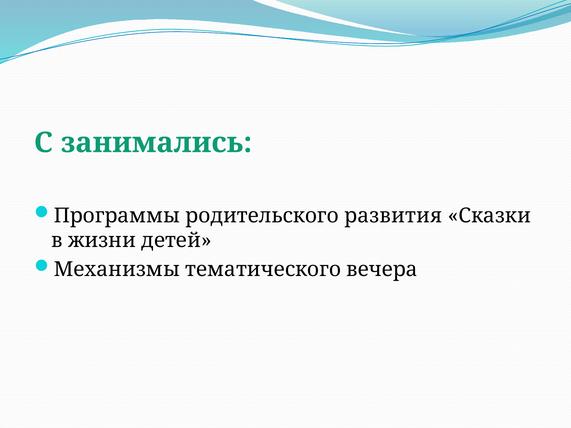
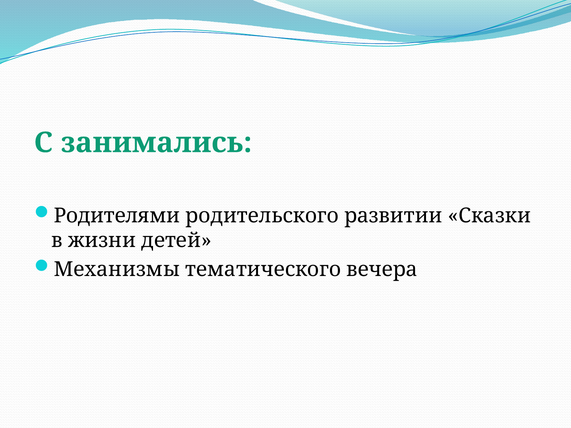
Программы: Программы -> Родителями (117, 216)
развития: развития -> развитии (393, 216)
